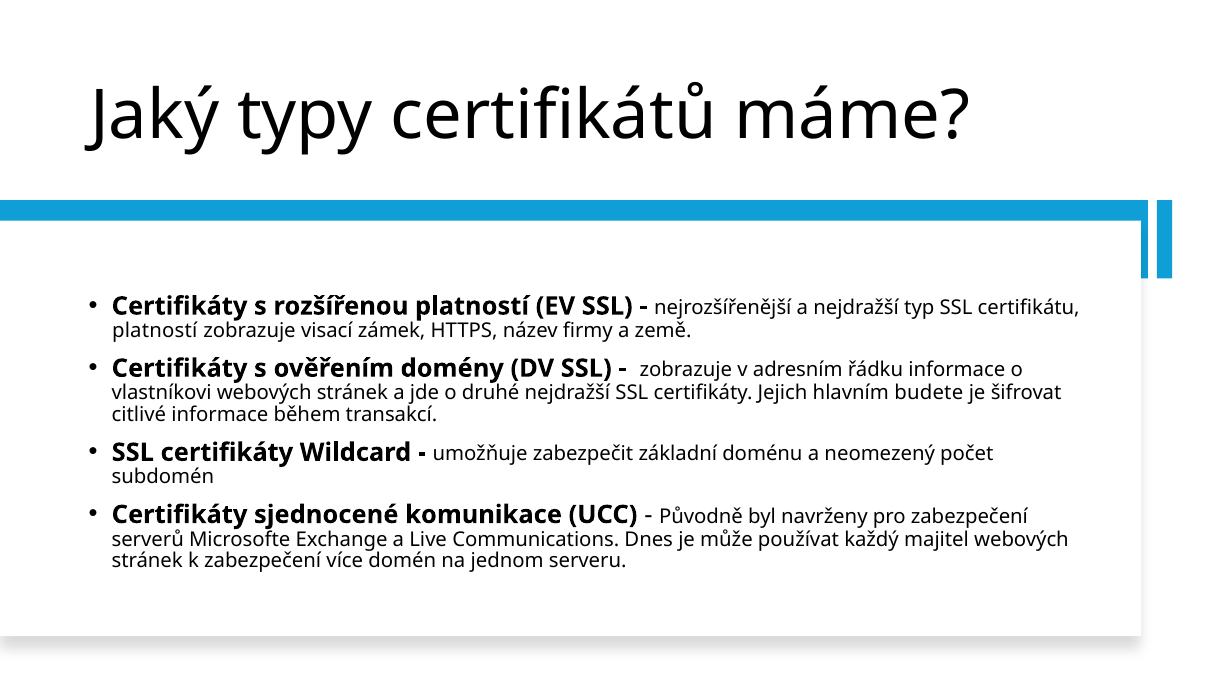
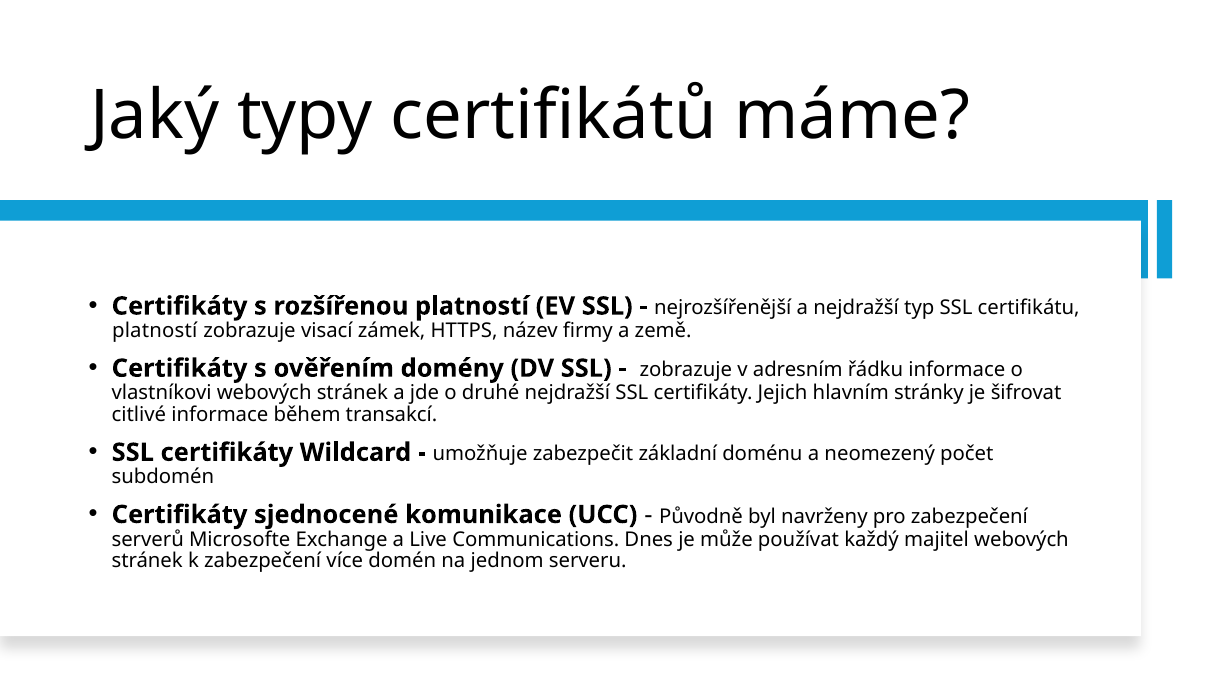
budete: budete -> stránky (929, 393)
